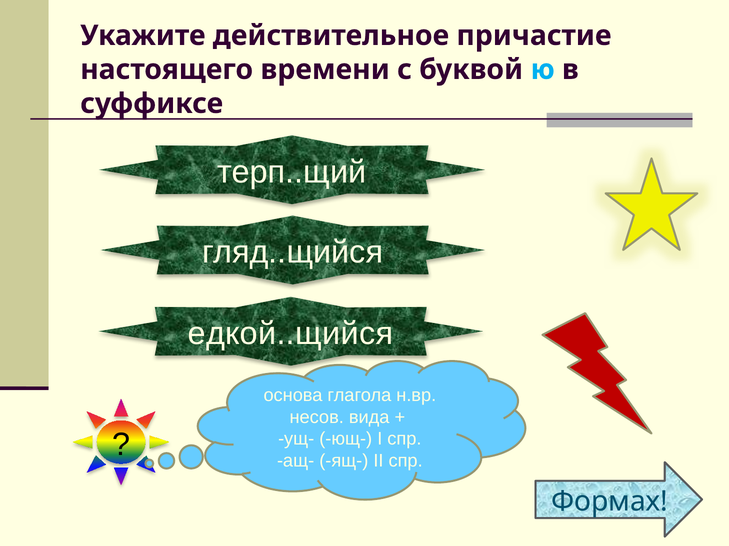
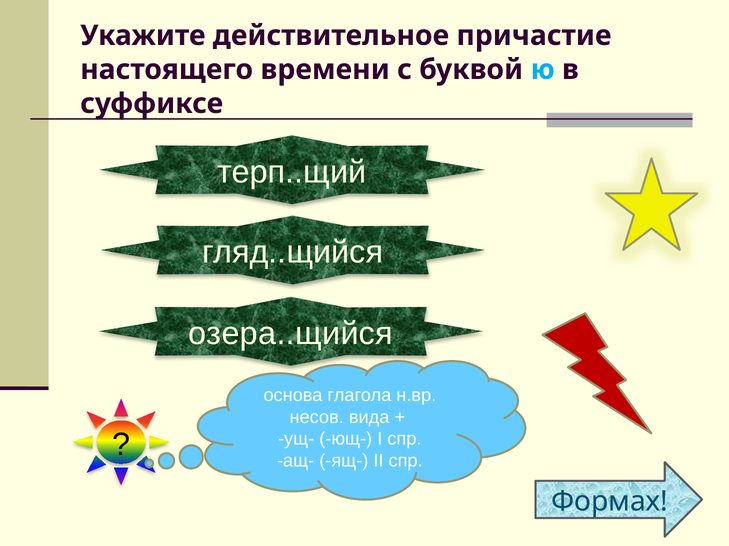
едкой..щийся: едкой..щийся -> озера..щийся (291, 334)
